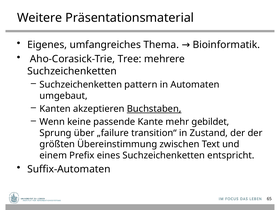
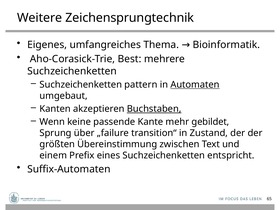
Präsentationsmaterial: Präsentationsmaterial -> Zeichensprungtechnik (130, 18)
Tree: Tree -> Best (130, 59)
Automaten underline: none -> present (195, 85)
